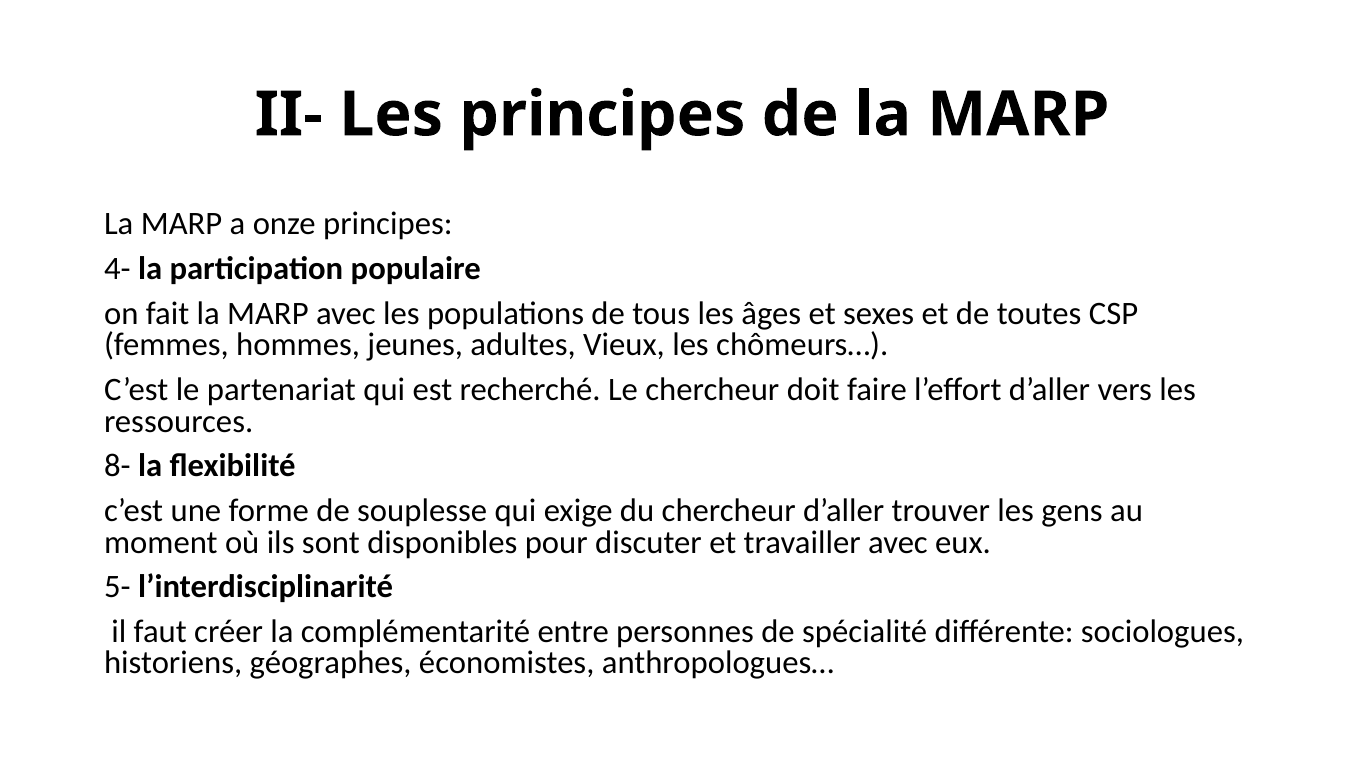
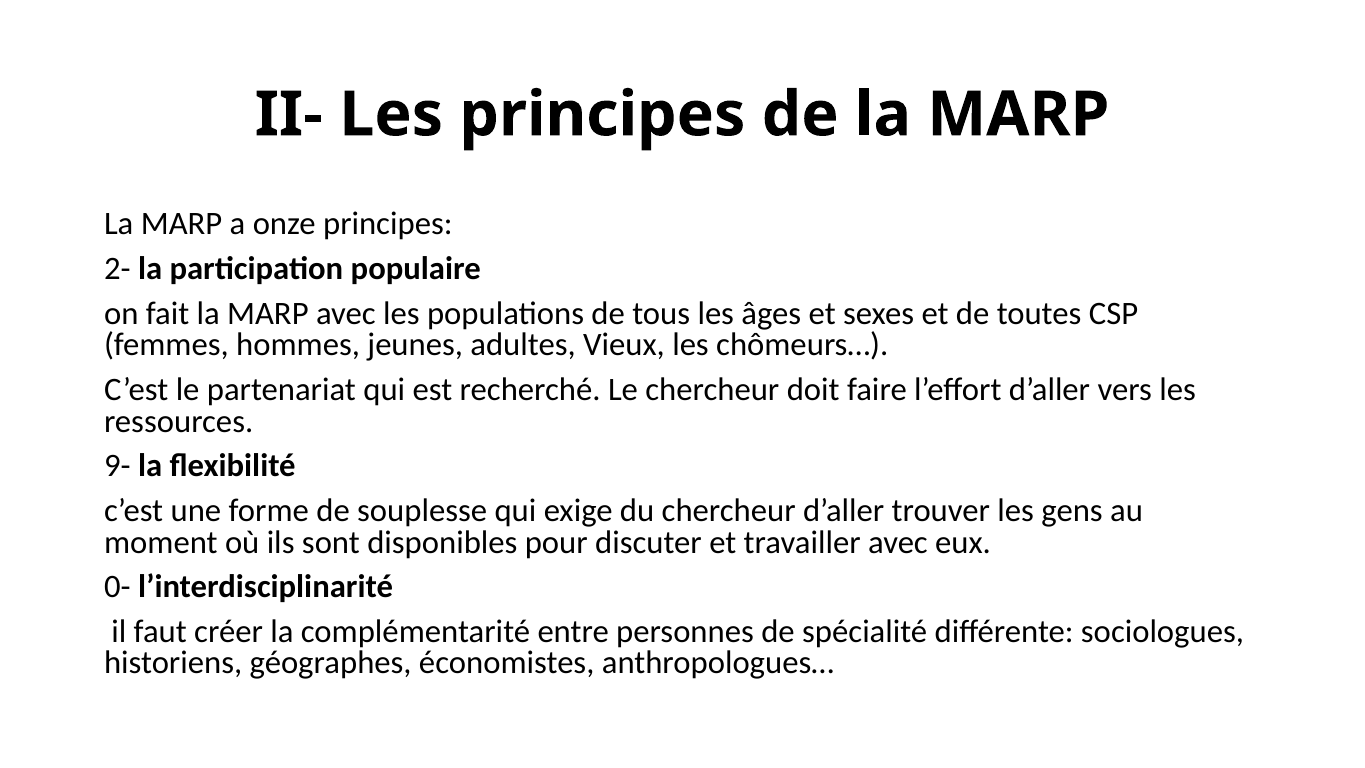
4-: 4- -> 2- (117, 269)
8-: 8- -> 9- (117, 466)
5-: 5- -> 0- (117, 587)
